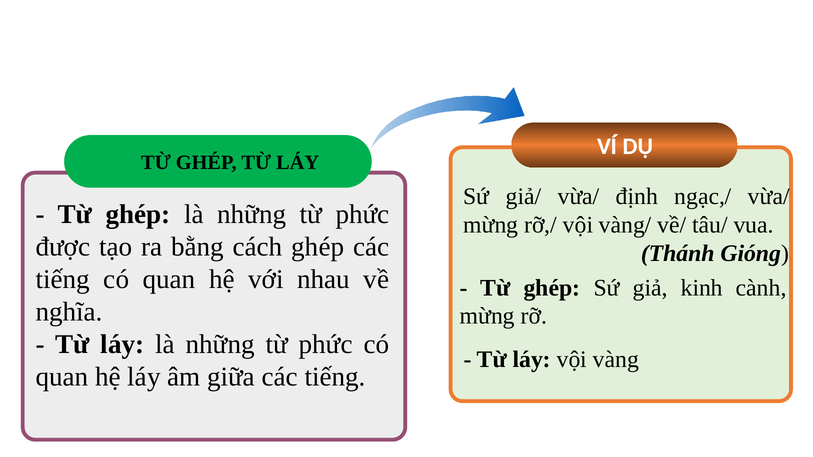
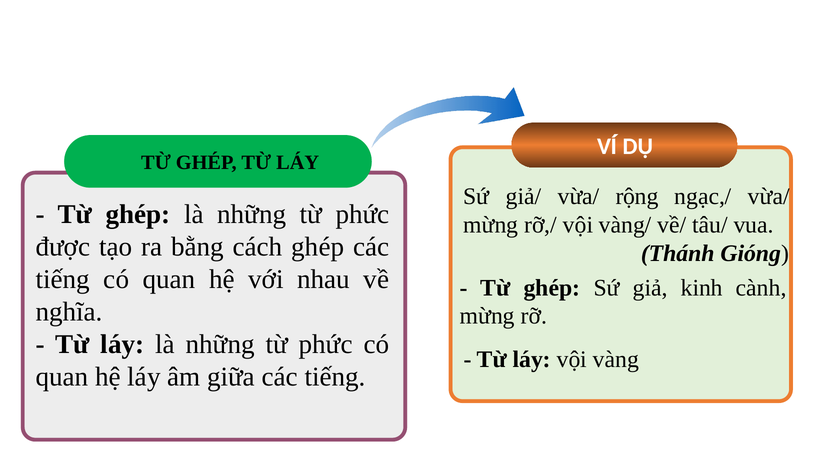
định: định -> rộng (637, 197)
